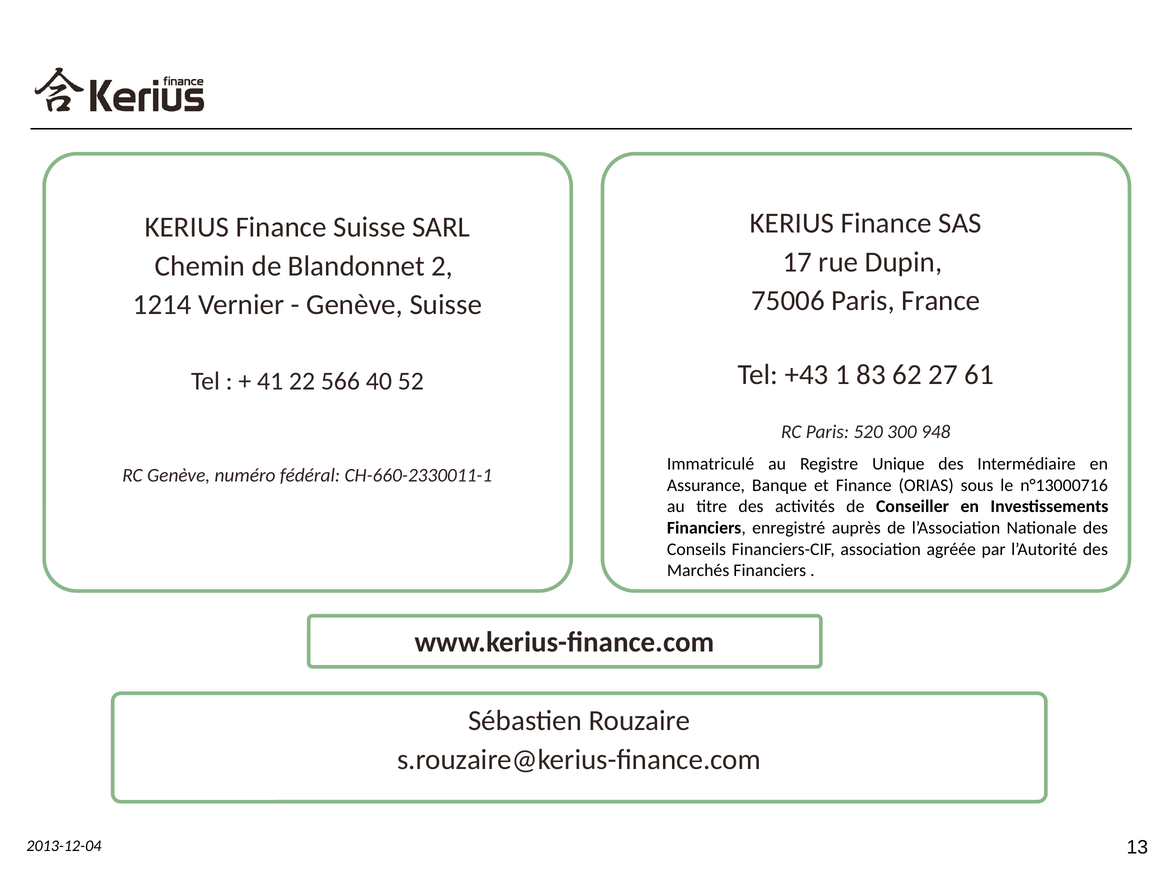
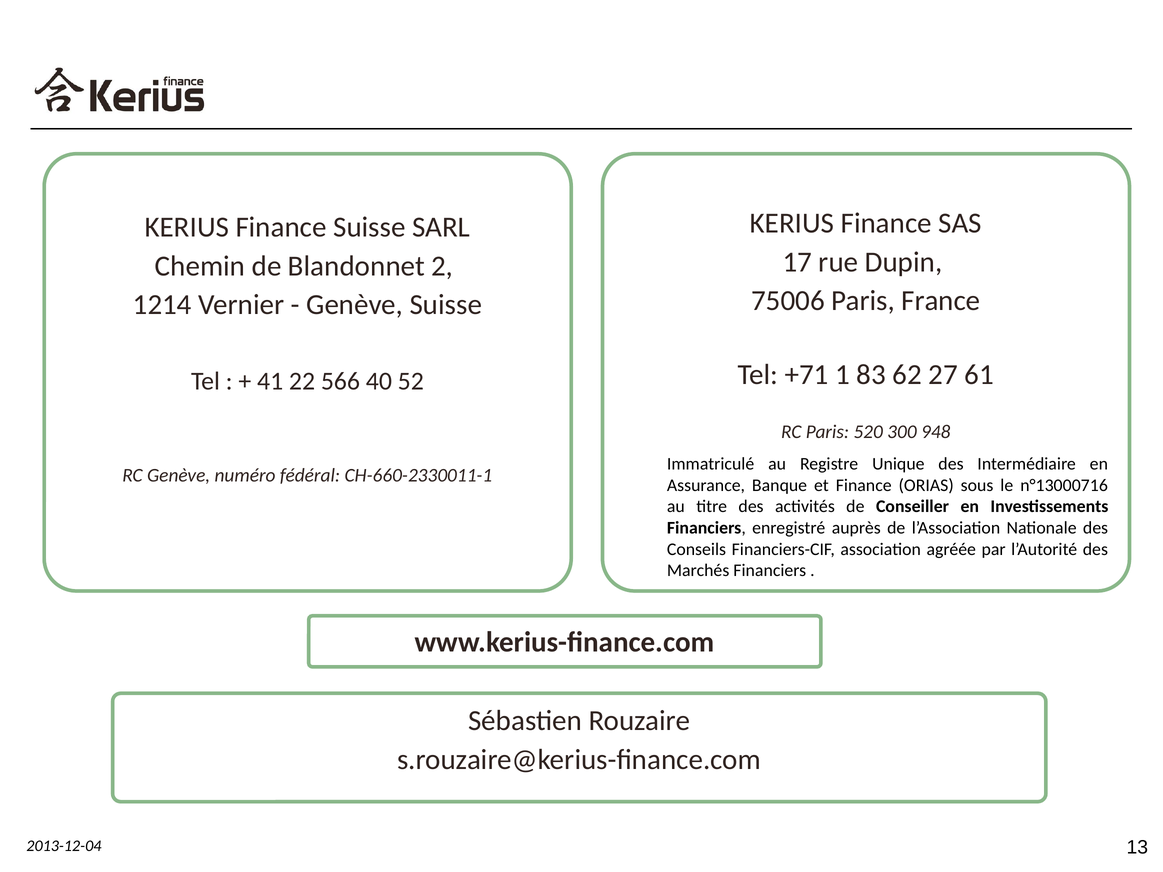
+43: +43 -> +71 (807, 375)
